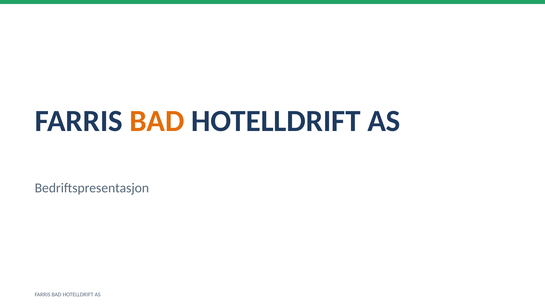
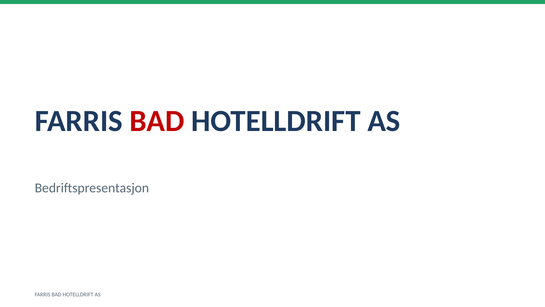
BAD colour: orange -> red (157, 121)
